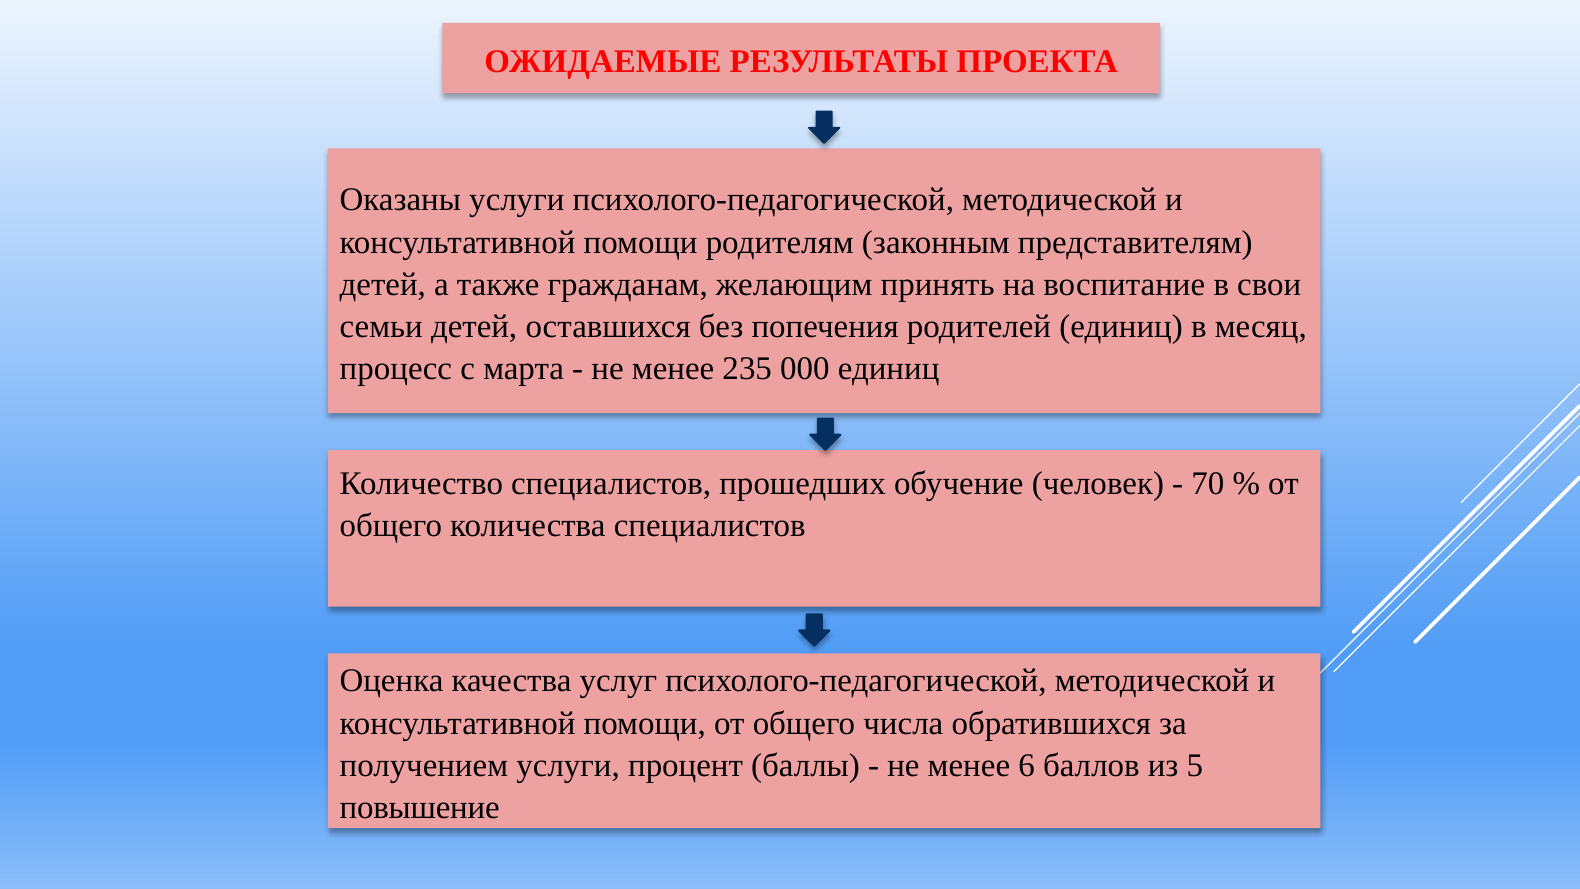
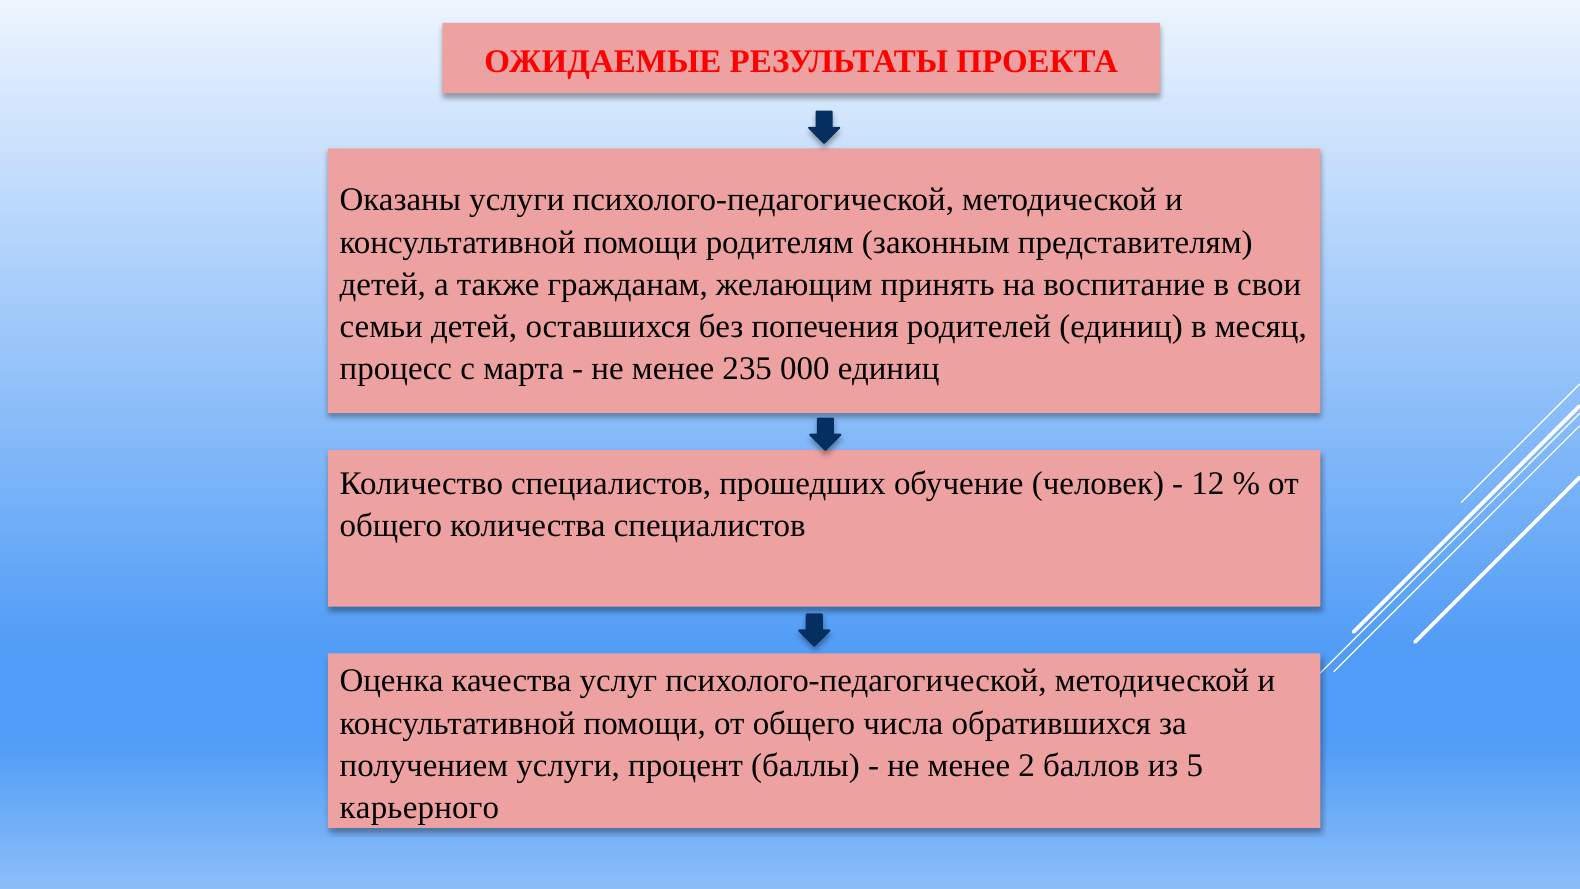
70: 70 -> 12 (1208, 483)
6: 6 -> 2 (1026, 765)
повышение: повышение -> карьерного (419, 808)
